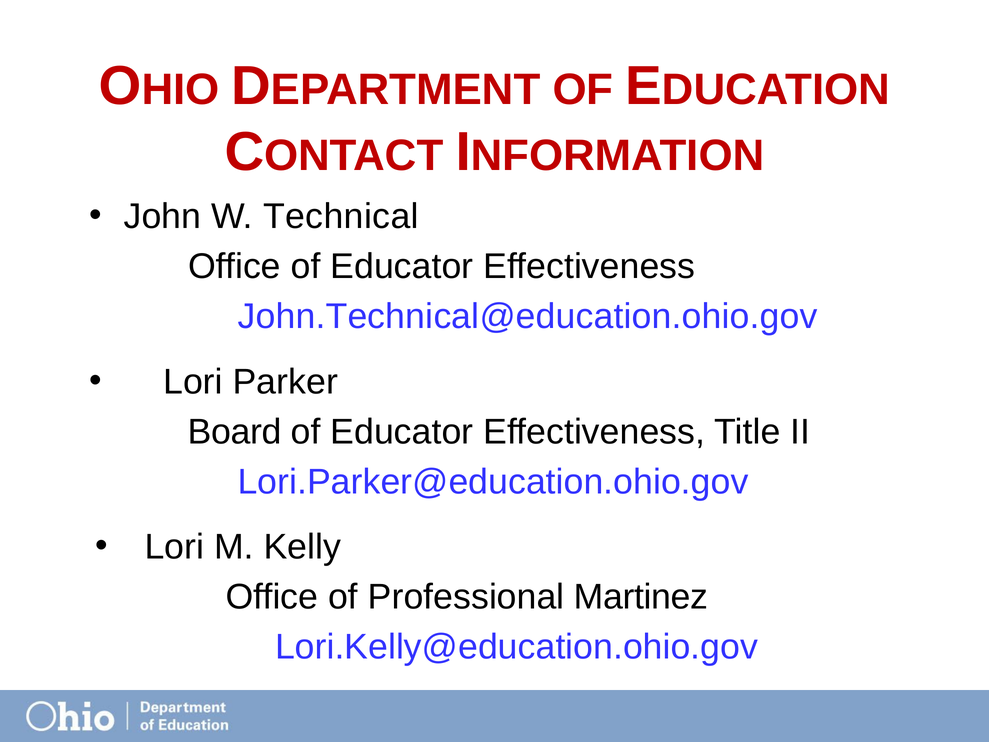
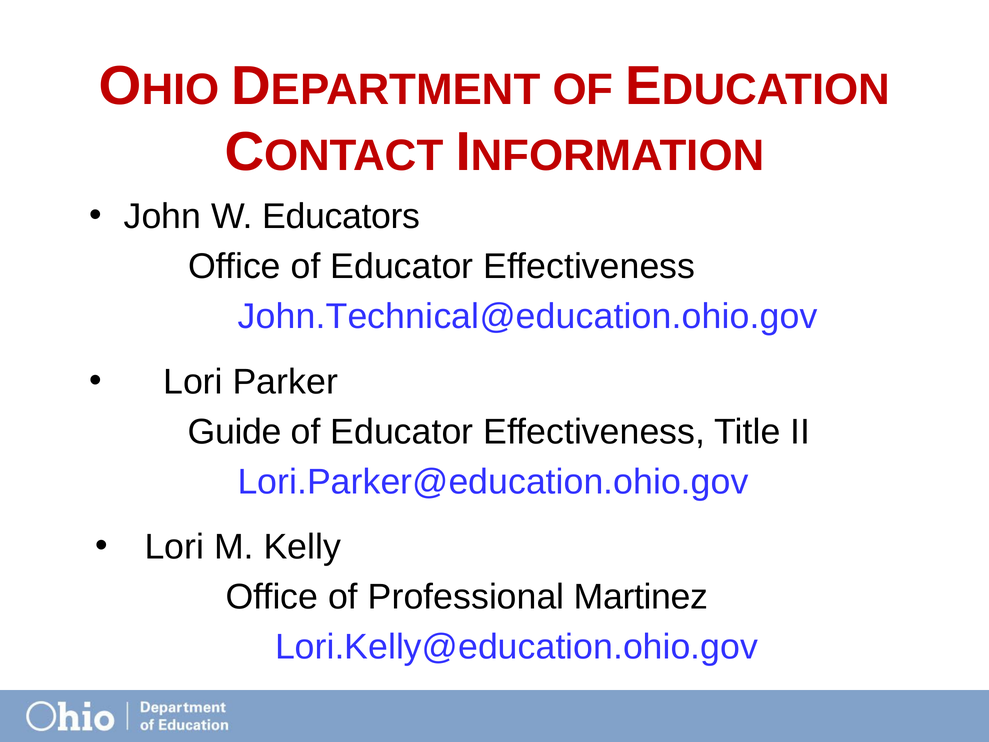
Technical: Technical -> Educators (341, 216)
Board: Board -> Guide (235, 432)
